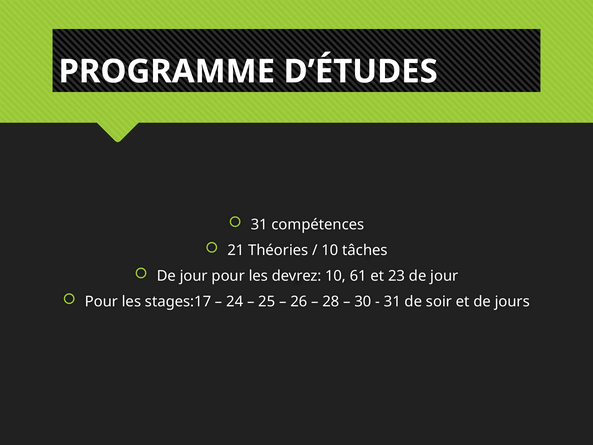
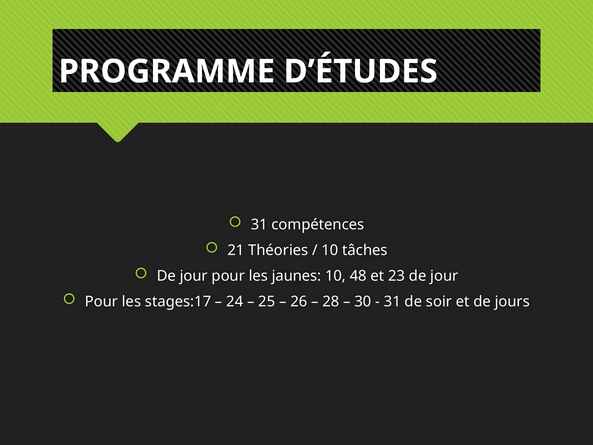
devrez: devrez -> jaunes (297, 276)
61: 61 -> 48 (358, 276)
